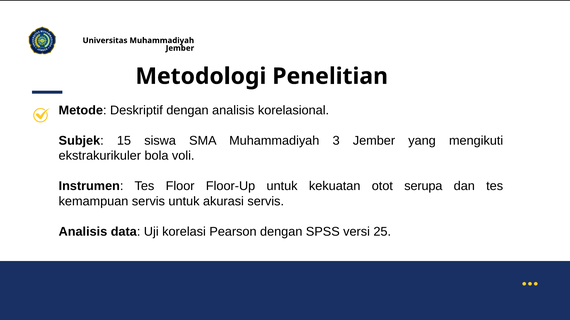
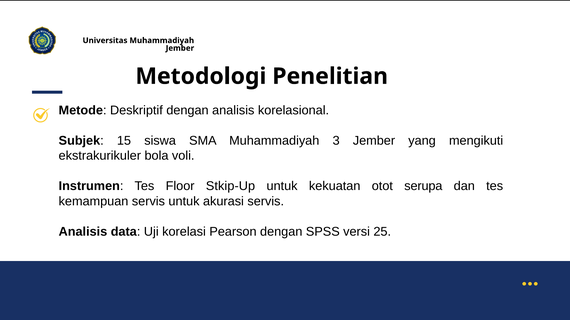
Floor-Up: Floor-Up -> Stkip-Up (231, 186)
